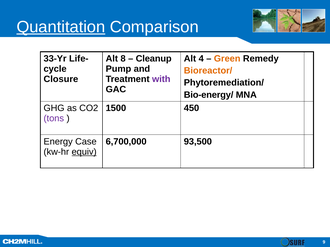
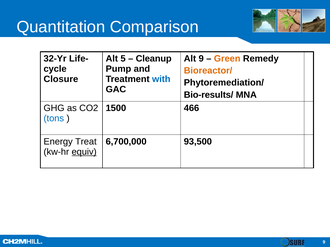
Quantitation underline: present -> none (61, 27)
33-Yr: 33-Yr -> 32-Yr (55, 59)
8: 8 -> 5 (123, 59)
Alt 4: 4 -> 9 (201, 59)
with colour: purple -> blue (161, 79)
Bio-energy/: Bio-energy/ -> Bio-results/ (209, 95)
450: 450 -> 466 (192, 108)
tons colour: purple -> blue (54, 119)
Case: Case -> Treat (86, 142)
